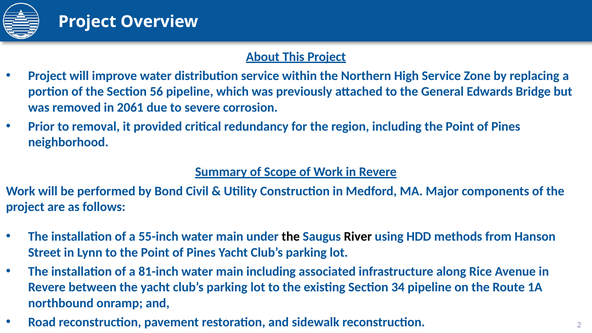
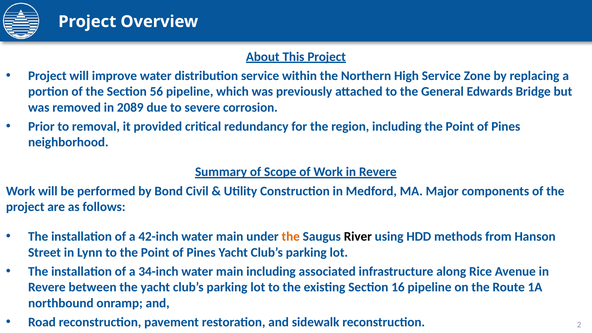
2061: 2061 -> 2089 (130, 107)
55-inch: 55-inch -> 42-inch (158, 237)
the colour: black -> orange (291, 237)
81-inch: 81-inch -> 34-inch (158, 271)
34: 34 -> 16 (398, 287)
